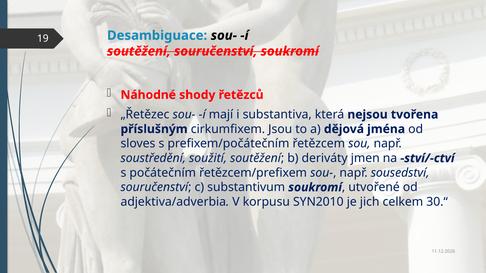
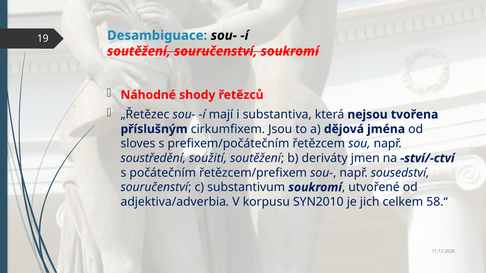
30.“: 30.“ -> 58.“ (437, 202)
